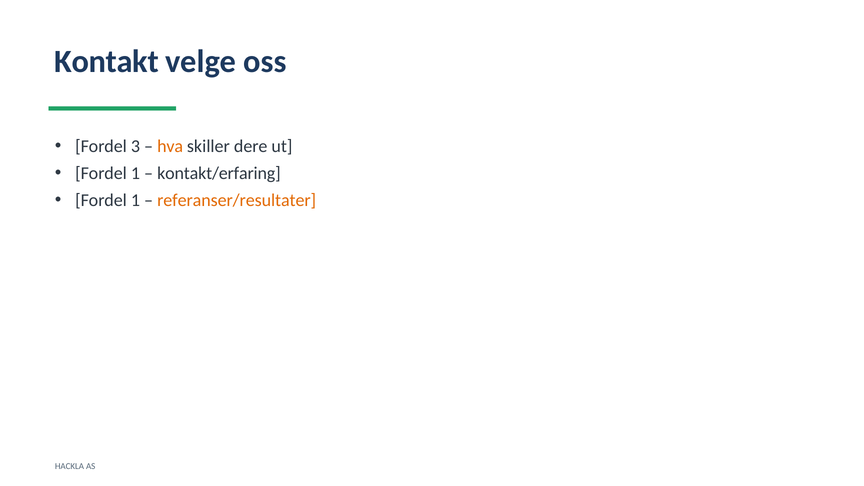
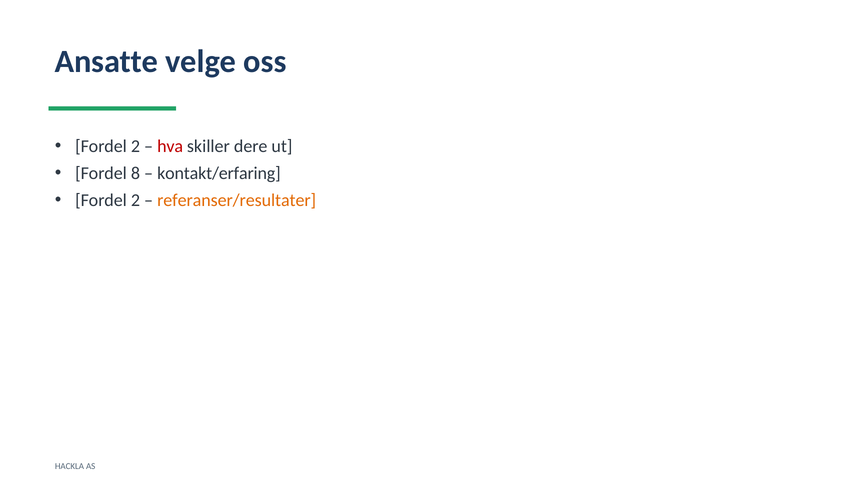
Kontakt: Kontakt -> Ansatte (107, 62)
3: 3 -> 2 (135, 146)
hva colour: orange -> red (170, 146)
1: 1 -> 8 (135, 173)
1: 1 -> 2 (135, 200)
